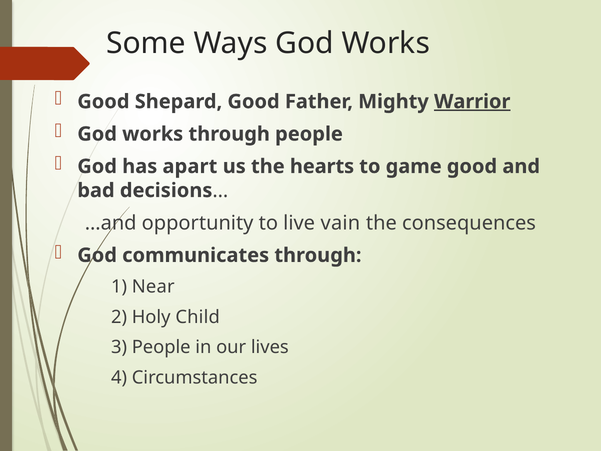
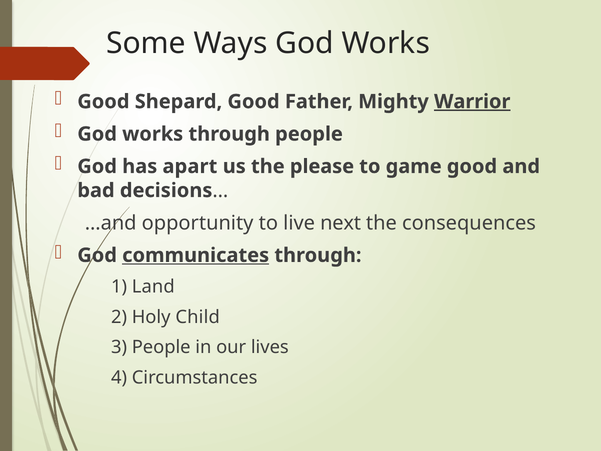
hearts: hearts -> please (322, 166)
vain: vain -> next (341, 223)
communicates underline: none -> present (196, 255)
Near: Near -> Land (153, 286)
